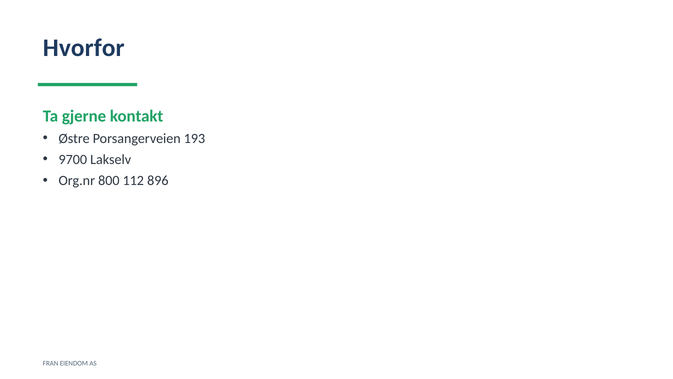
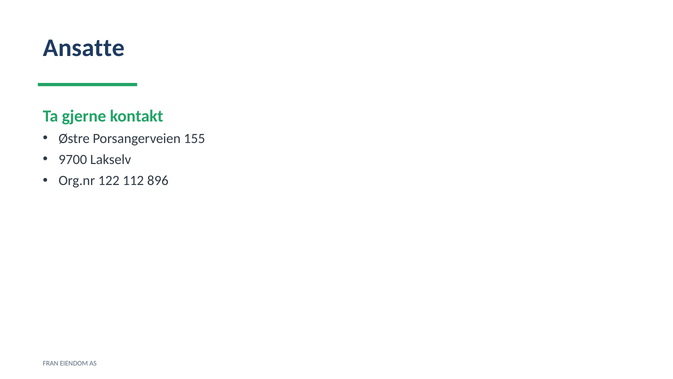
Hvorfor: Hvorfor -> Ansatte (84, 48)
193: 193 -> 155 (195, 138)
800: 800 -> 122 (109, 180)
